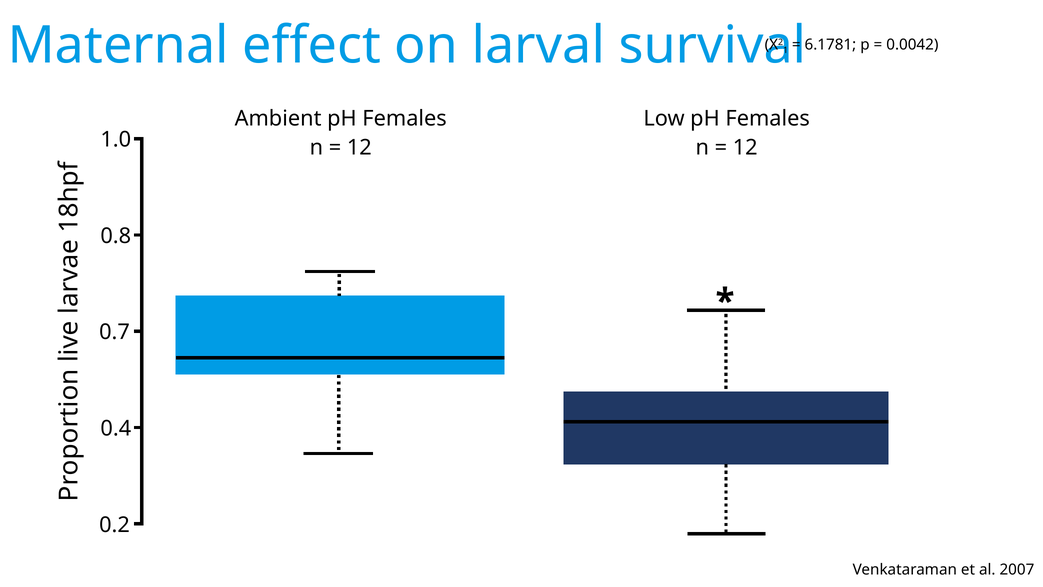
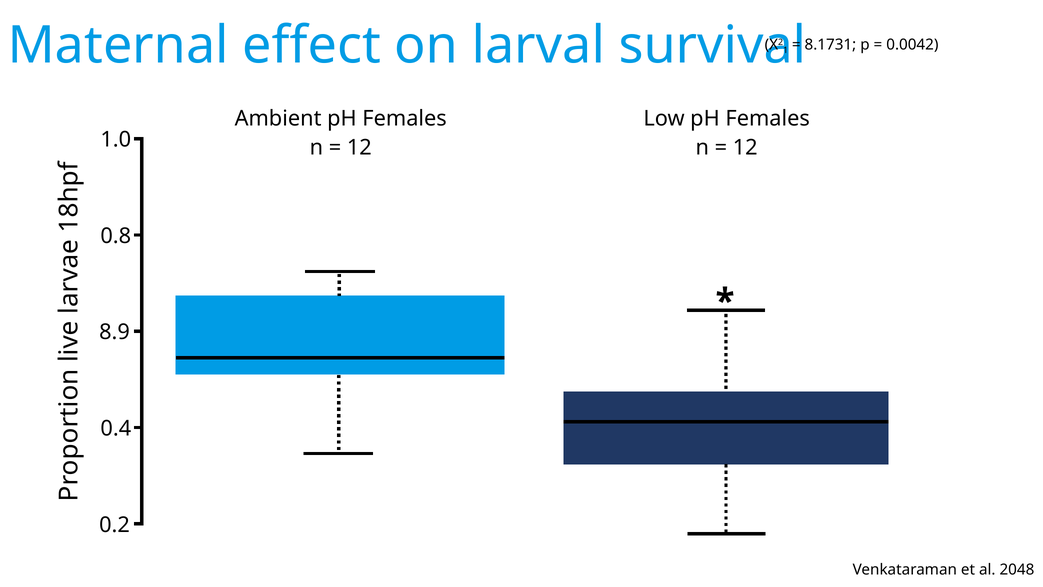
6.1781: 6.1781 -> 8.1731 (830, 45)
0.7: 0.7 -> 8.9 (115, 332)
2007: 2007 -> 2048 (1017, 569)
